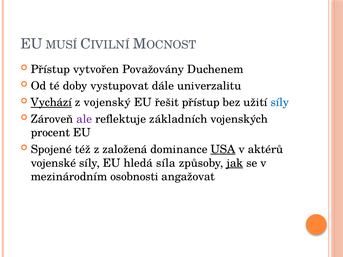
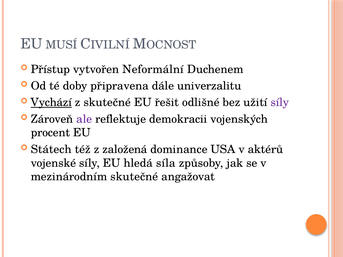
Považovány: Považovány -> Neformální (153, 69)
vystupovat: vystupovat -> připravena (120, 86)
z vojenský: vojenský -> skutečné (107, 103)
řešit přístup: přístup -> odlišné (201, 103)
síly colour: blue -> purple (280, 103)
základních: základních -> demokracii (178, 119)
Spojené: Spojené -> Státech (51, 149)
USA underline: present -> none (223, 149)
jak underline: present -> none (235, 163)
mezinárodním osobnosti: osobnosti -> skutečné (134, 177)
